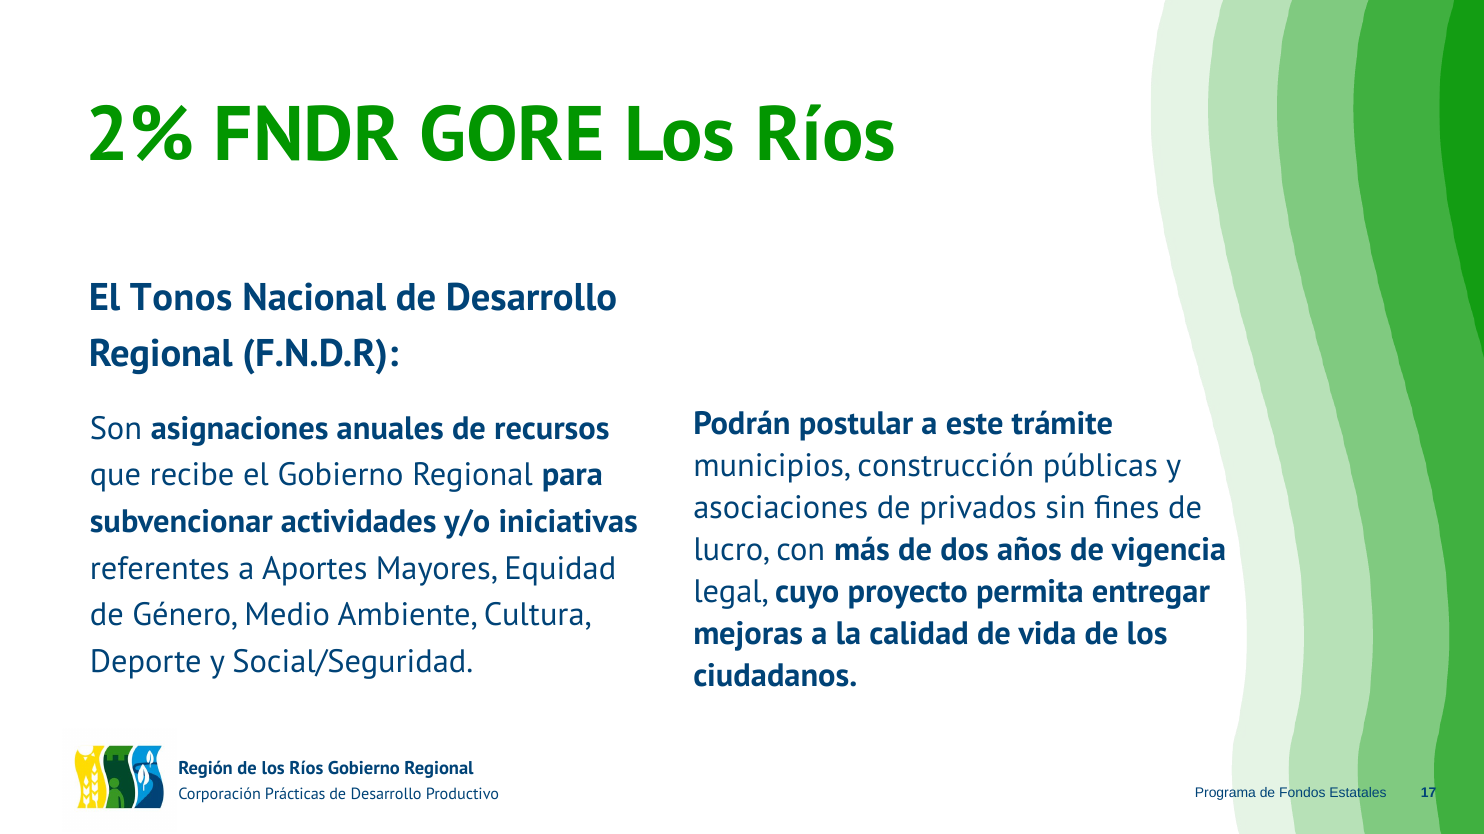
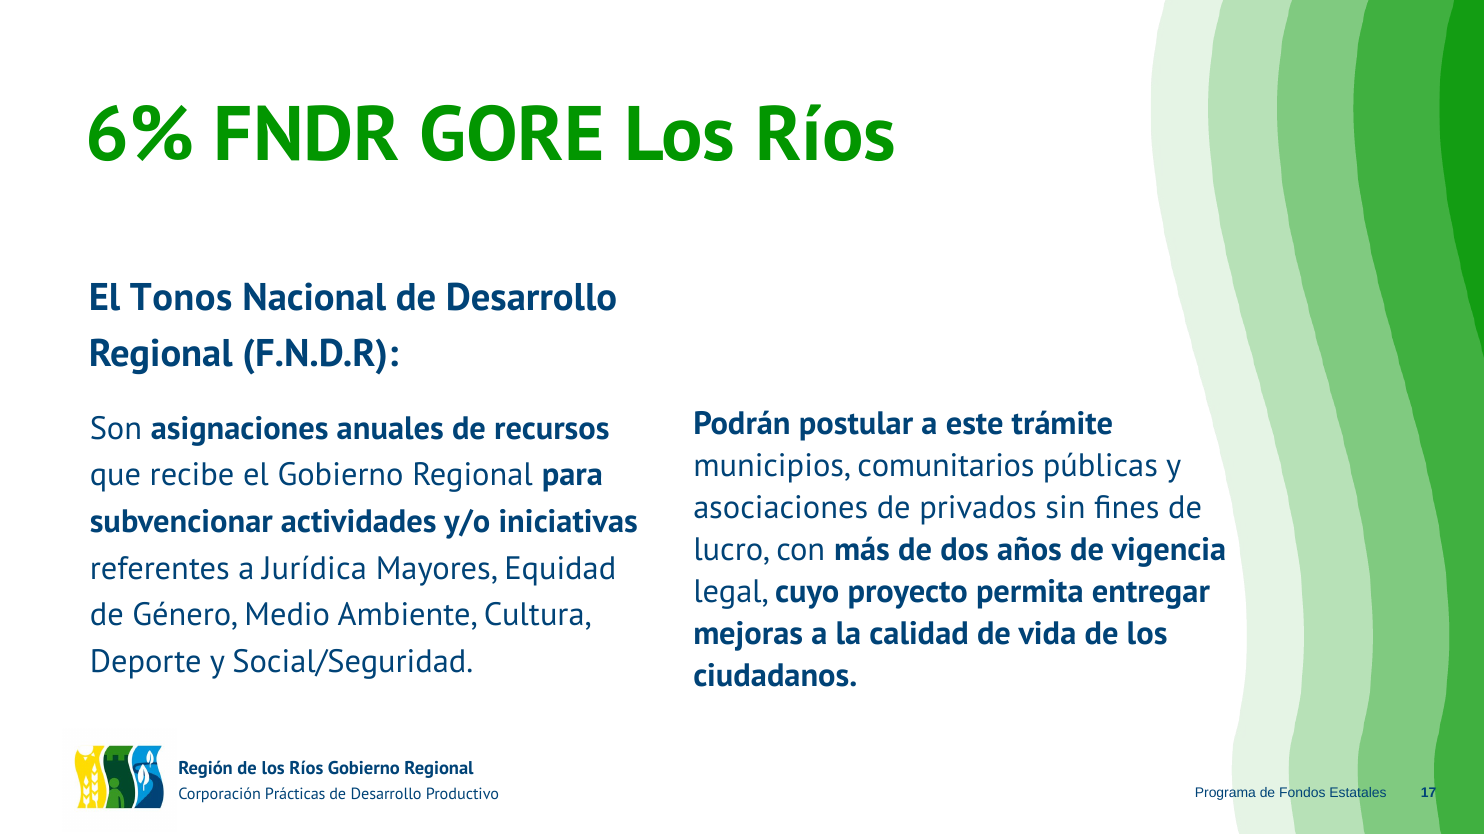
2%: 2% -> 6% (140, 135)
construcción: construcción -> comunitarios (946, 466)
Aportes: Aportes -> Jurídica (315, 569)
